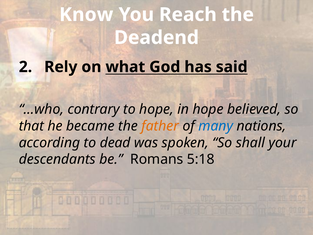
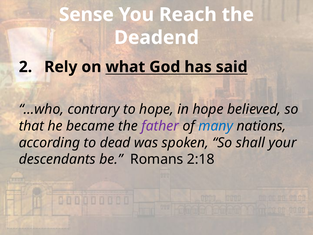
Know: Know -> Sense (86, 15)
father colour: orange -> purple (160, 126)
5:18: 5:18 -> 2:18 (201, 159)
